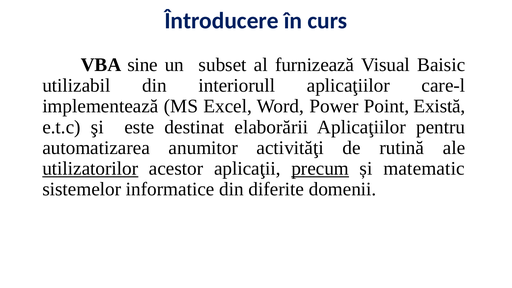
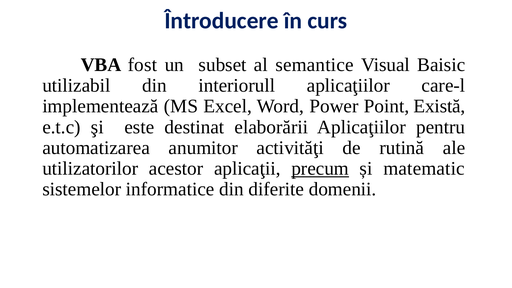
sine: sine -> fost (142, 65)
furnizează: furnizează -> semantice (314, 65)
utilizatorilor underline: present -> none (90, 169)
